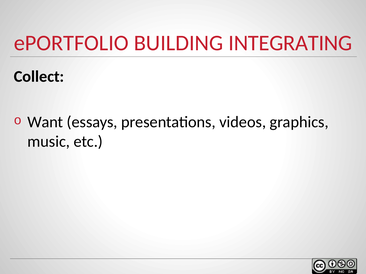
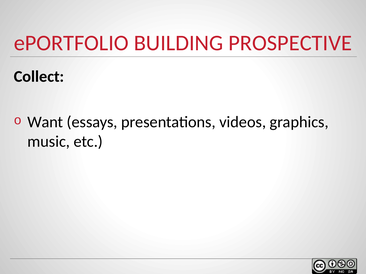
INTEGRATING: INTEGRATING -> PROSPECTIVE (290, 43)
